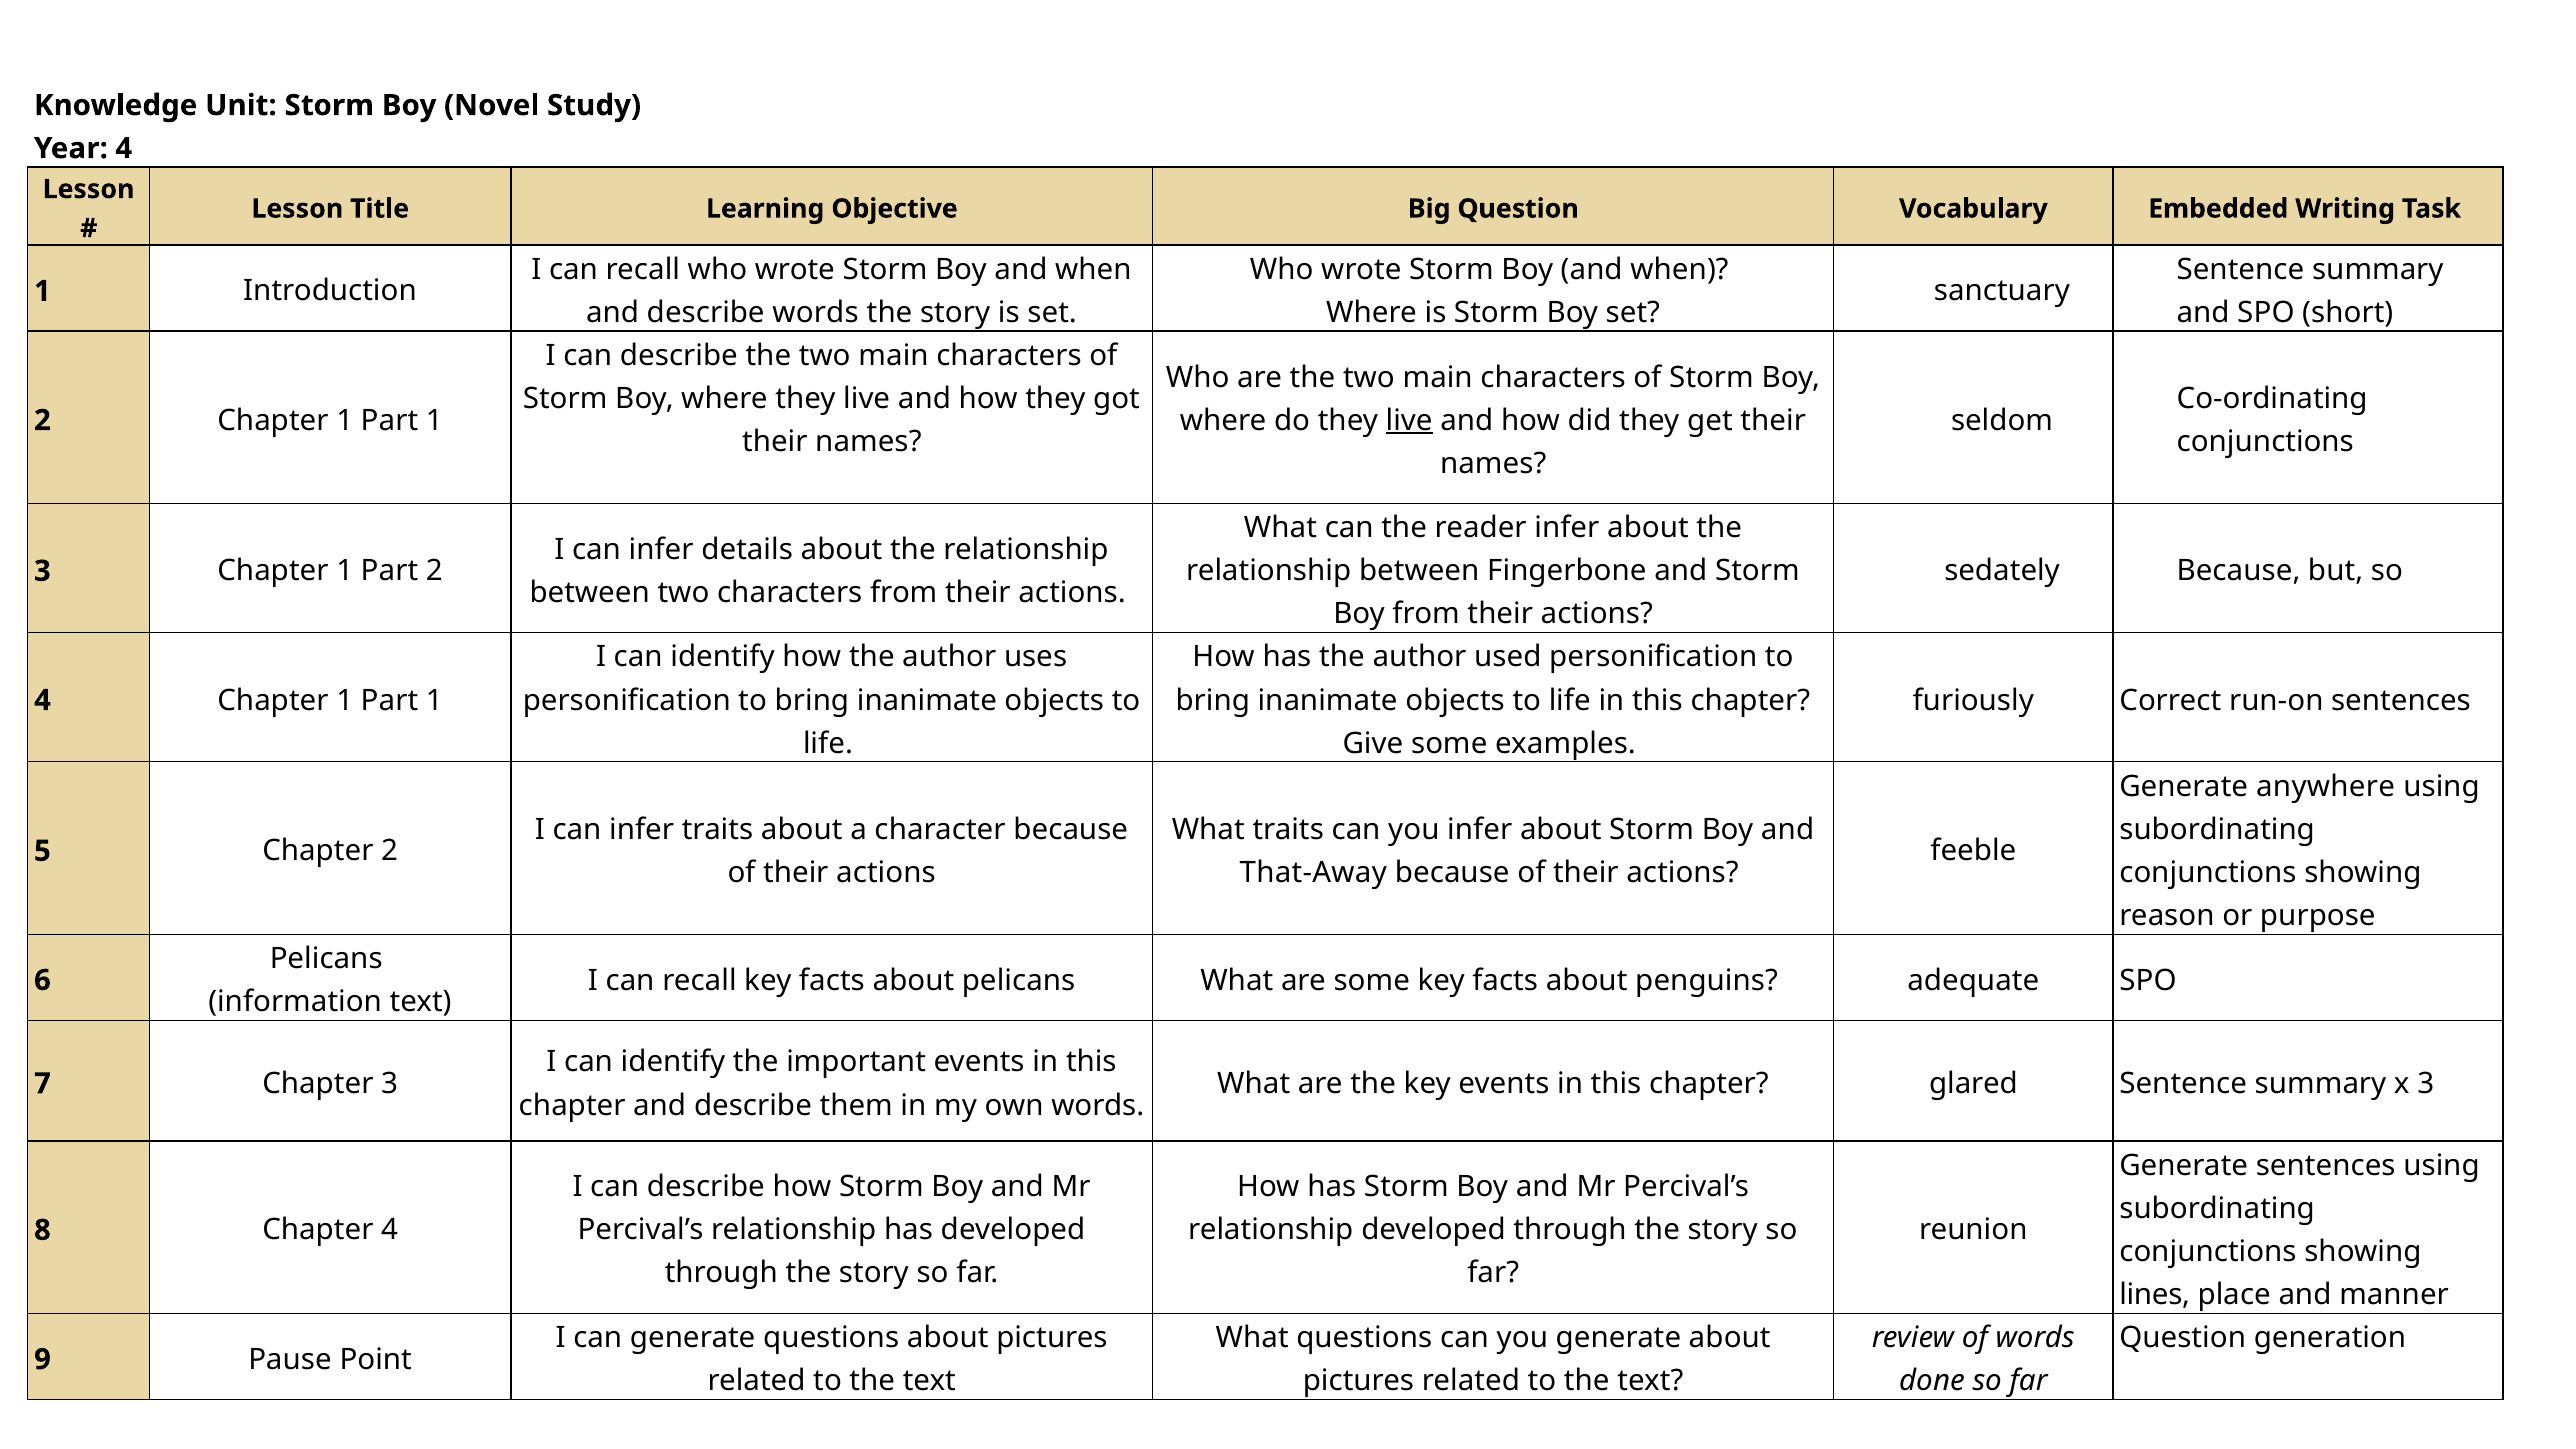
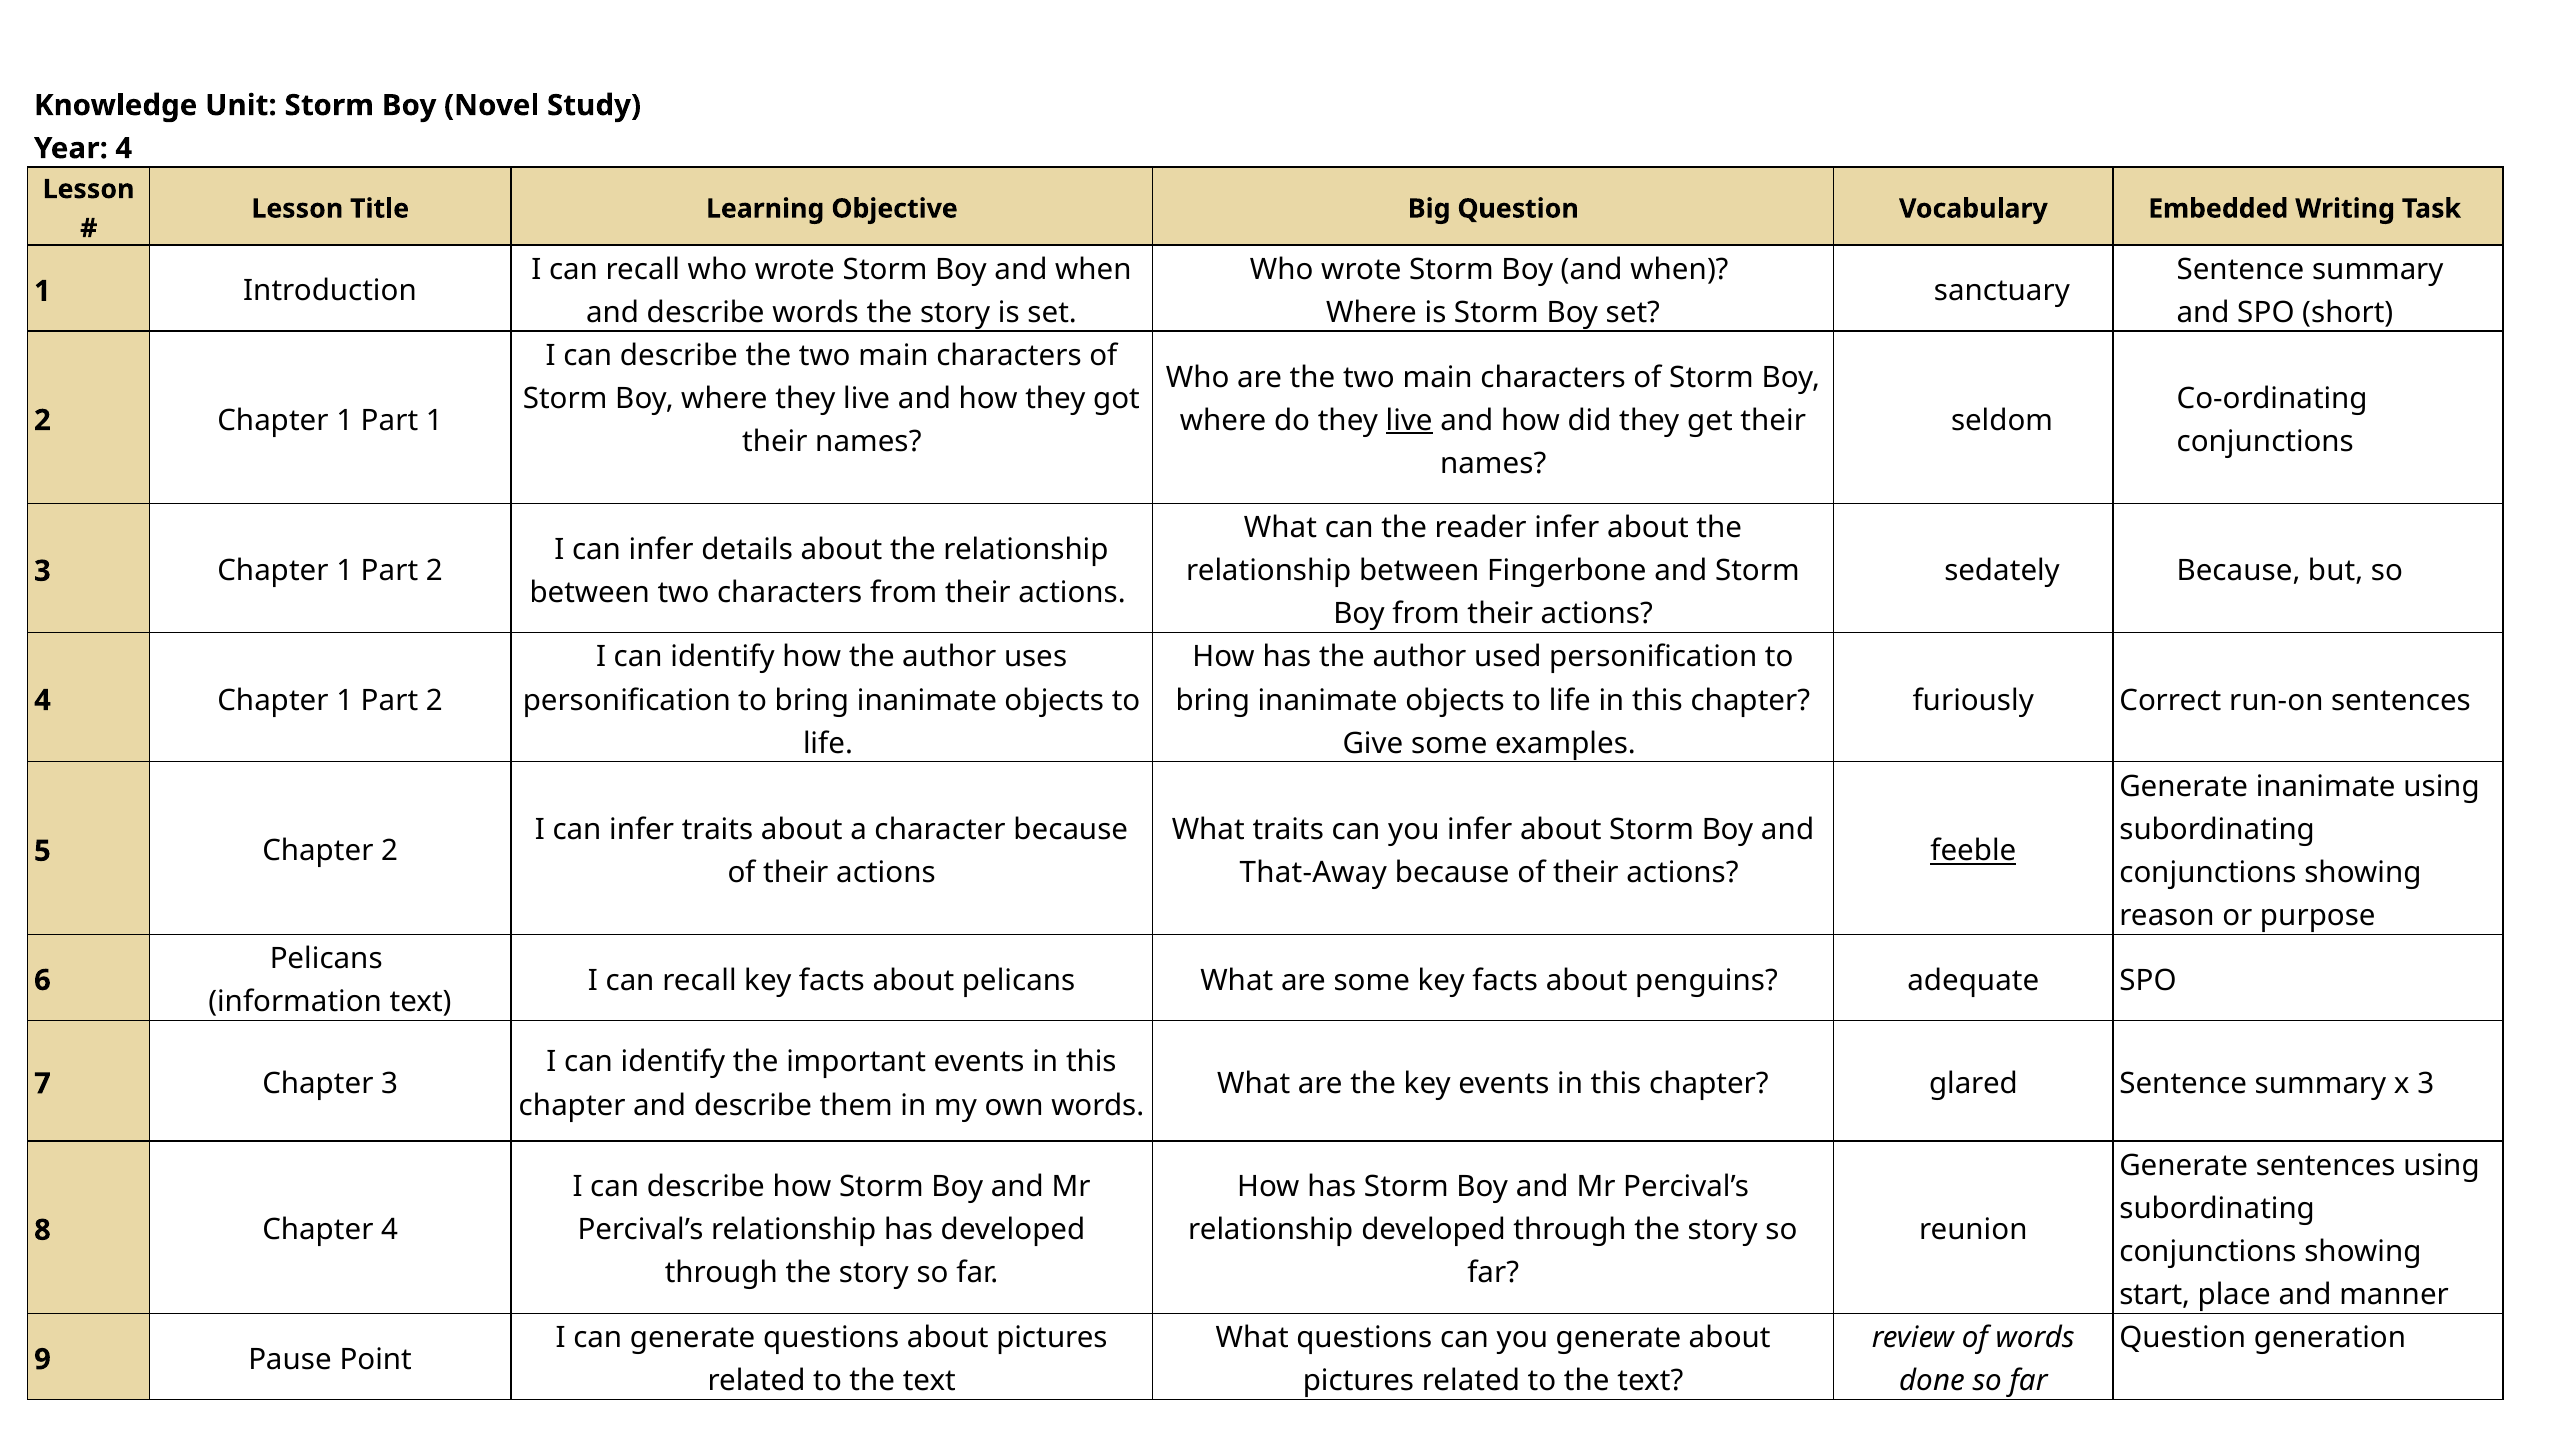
1: 1 -> 2 (434, 700)
Generate anywhere: anywhere -> inanimate (2326, 786)
feeble underline: none -> present (1973, 851)
lines: lines -> start (2155, 1295)
